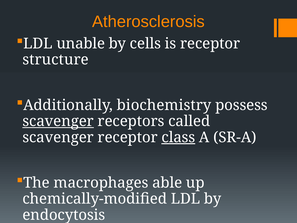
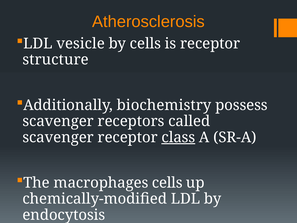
unable: unable -> vesicle (81, 44)
scavenger underline: present -> none (58, 121)
macrophages able: able -> cells (167, 183)
